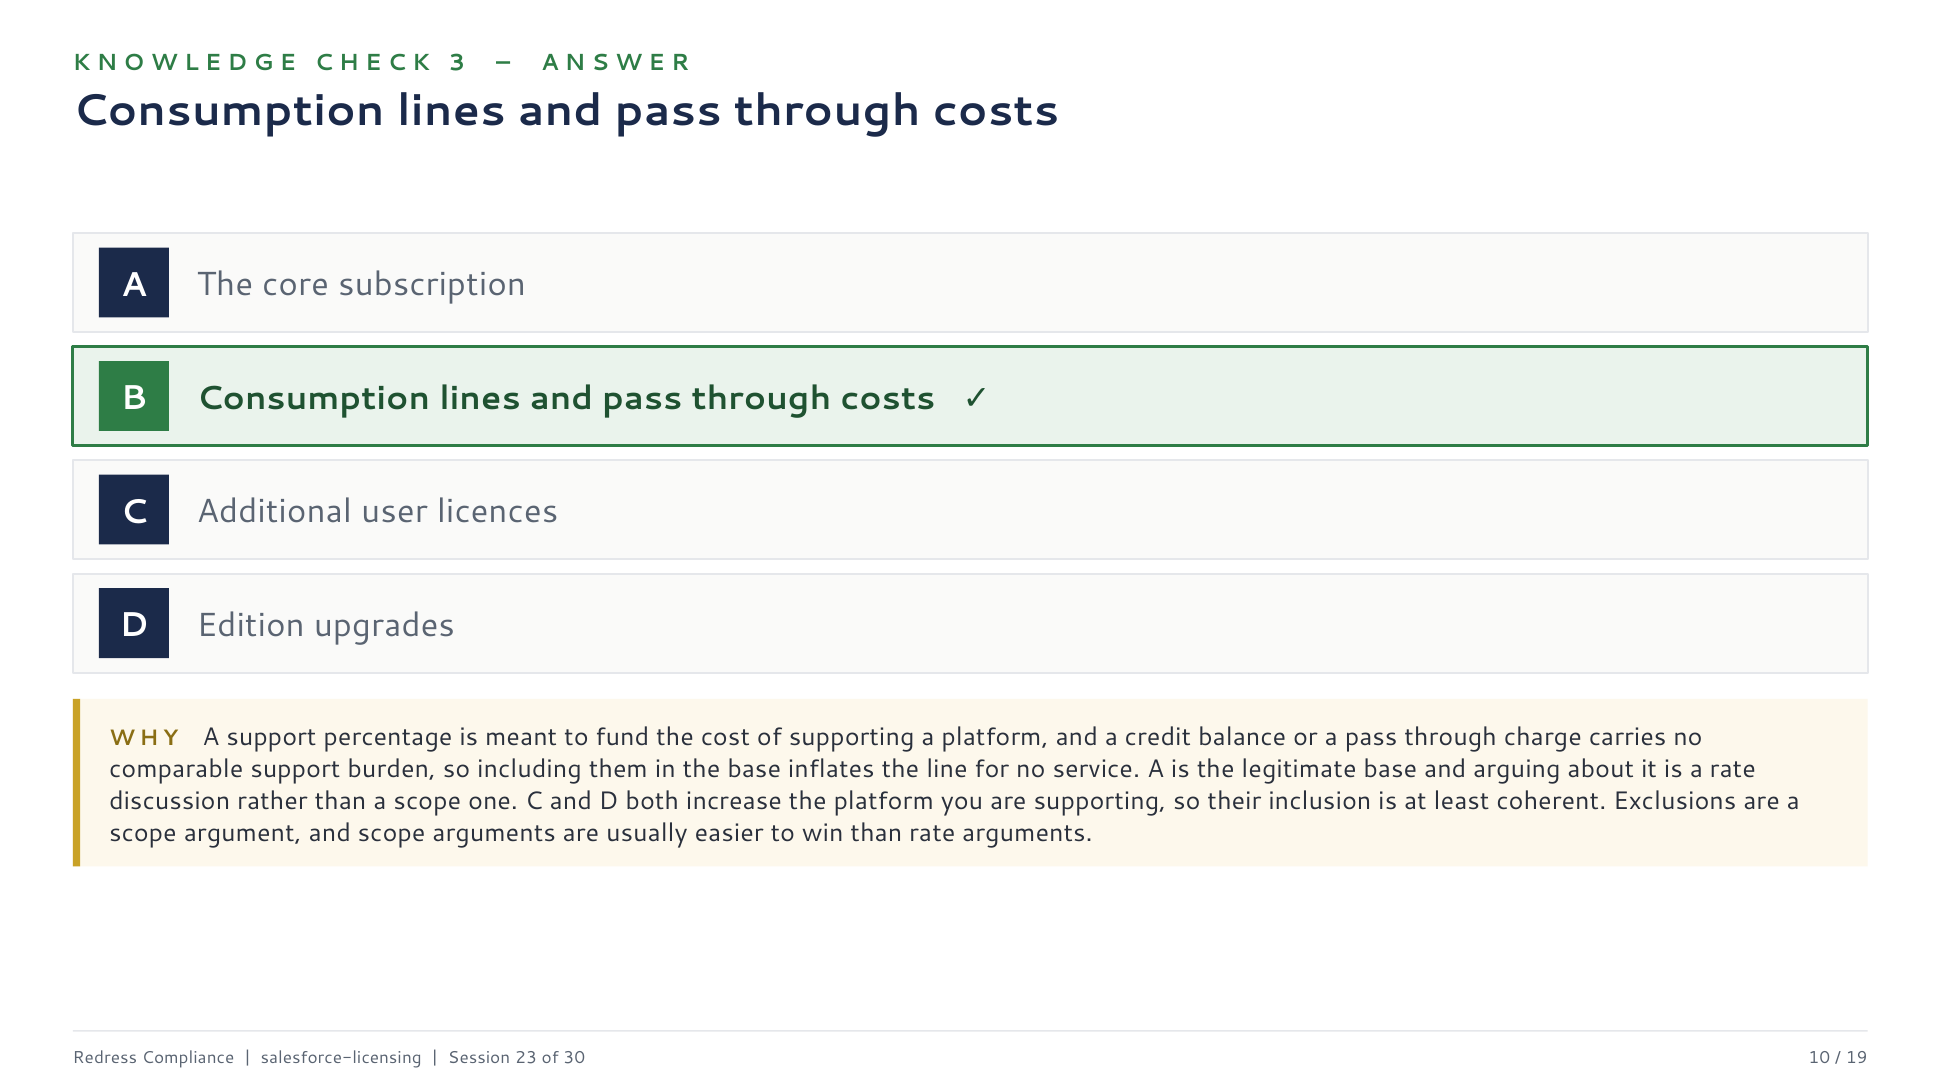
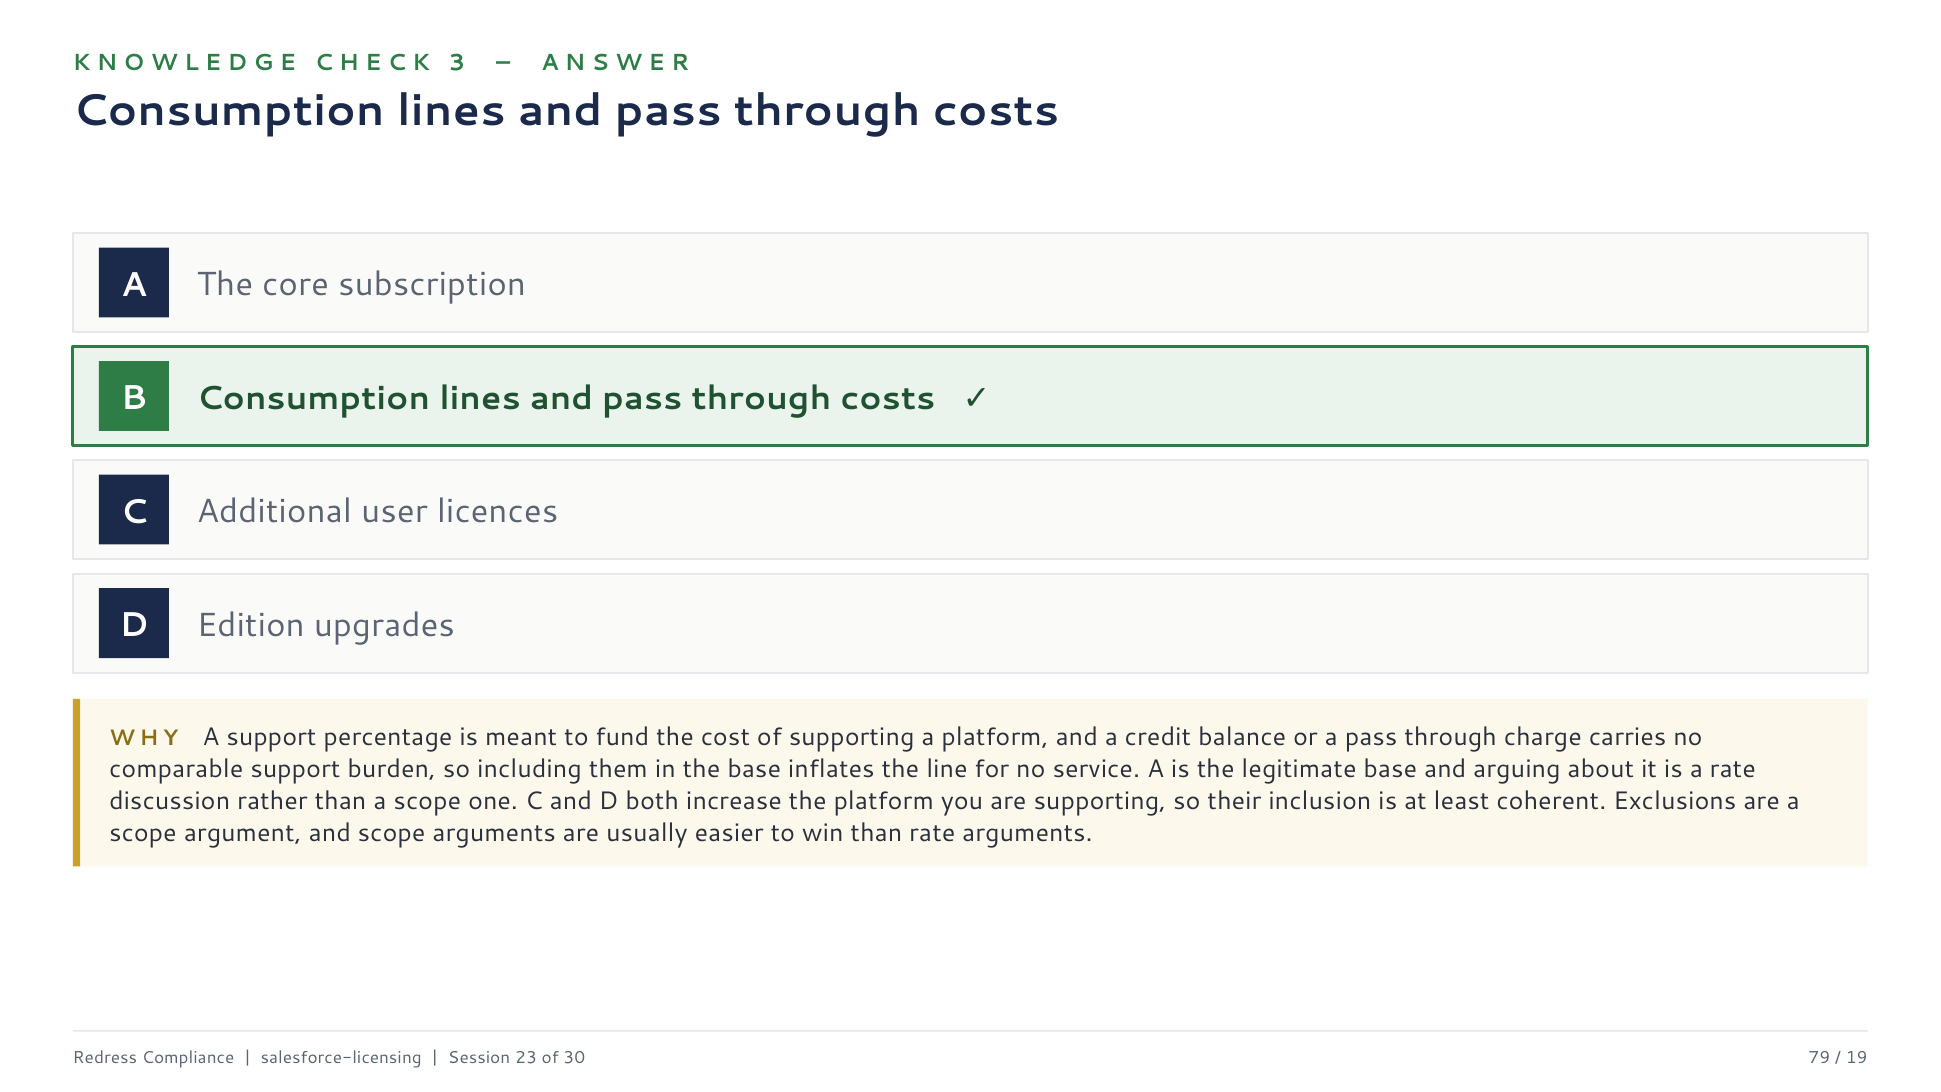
10: 10 -> 79 (1819, 1058)
